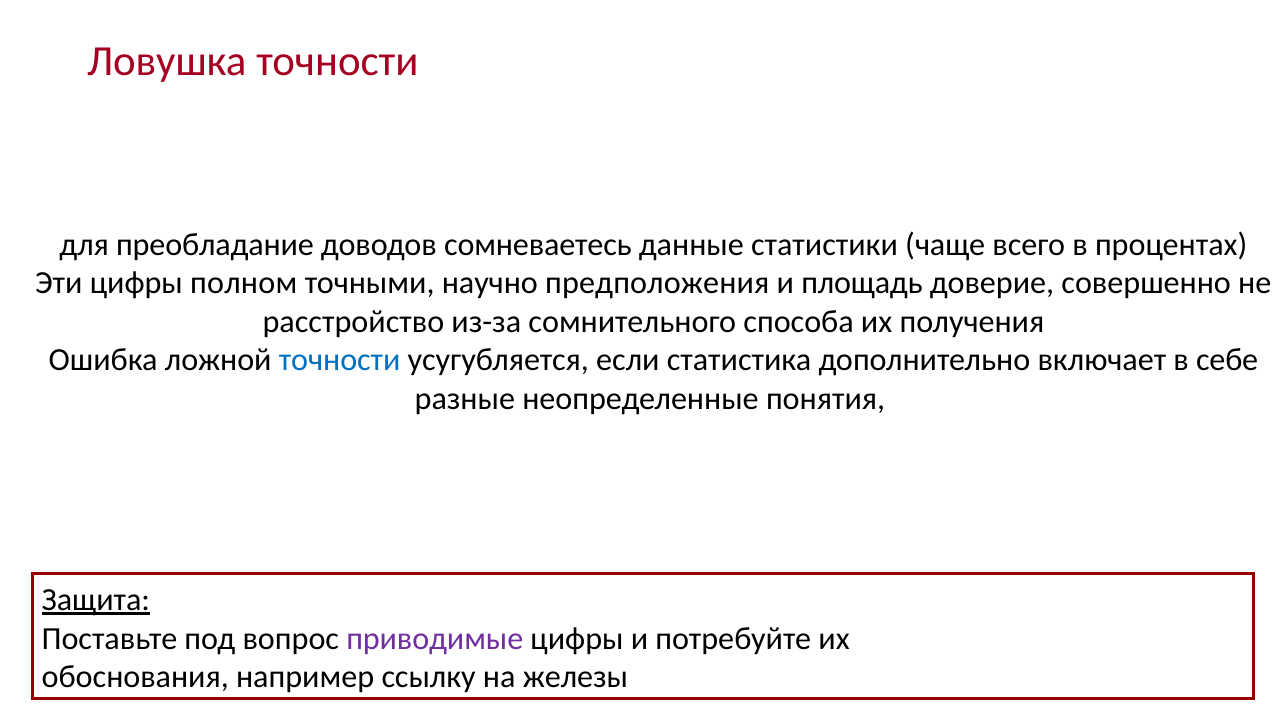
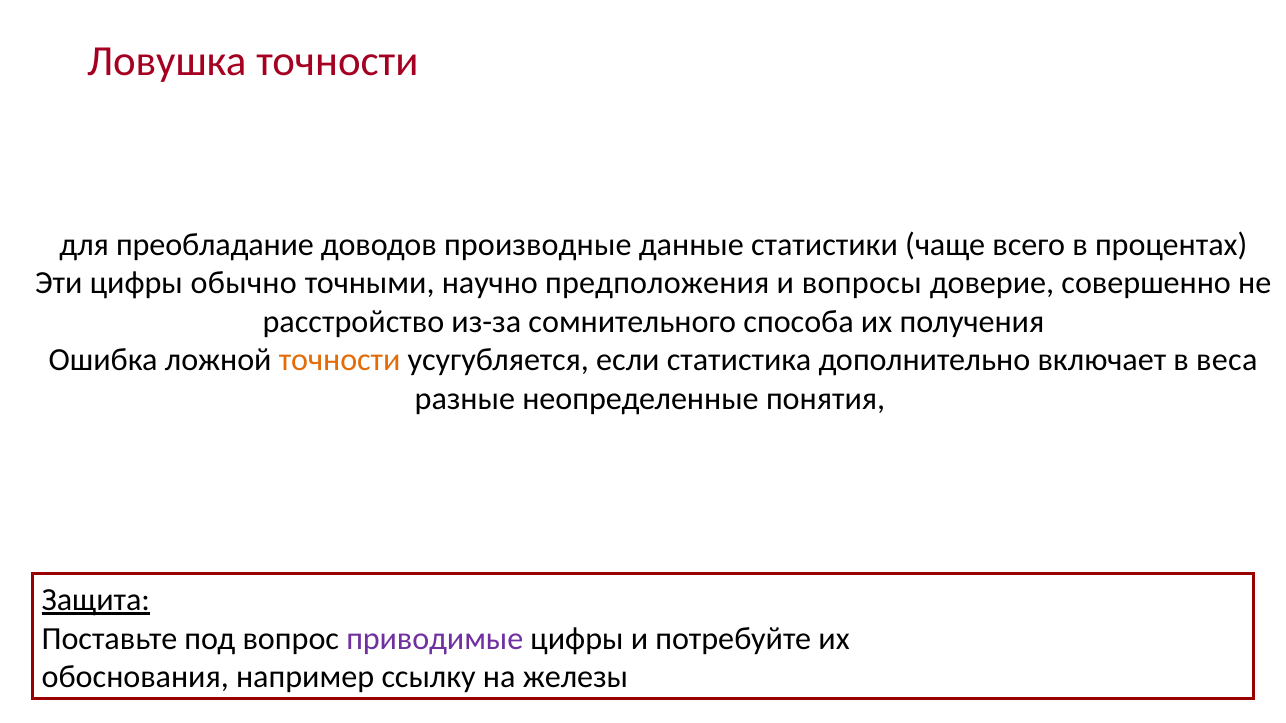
сомневаетесь: сомневаетесь -> производные (538, 245)
полном: полном -> обычно (244, 283)
площадь: площадь -> вопросы (862, 283)
точности colour: blue -> orange (340, 361)
себе: себе -> веса (1227, 361)
